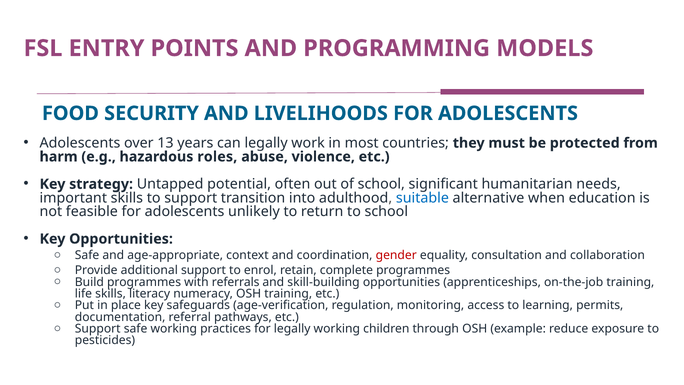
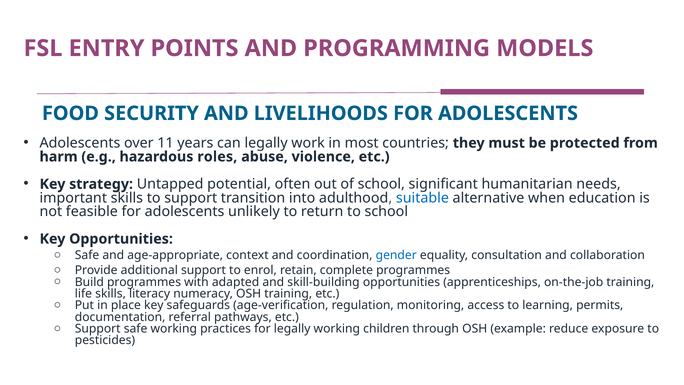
13: 13 -> 11 (165, 143)
gender colour: red -> blue (396, 255)
referrals: referrals -> adapted (236, 282)
